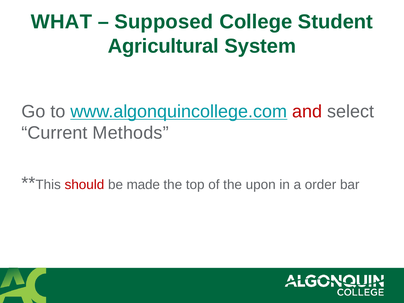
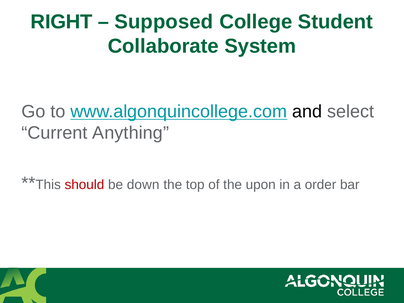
WHAT: WHAT -> RIGHT (62, 22)
Agricultural: Agricultural -> Collaborate (163, 46)
and colour: red -> black (307, 111)
Methods: Methods -> Anything (131, 133)
made: made -> down (143, 185)
